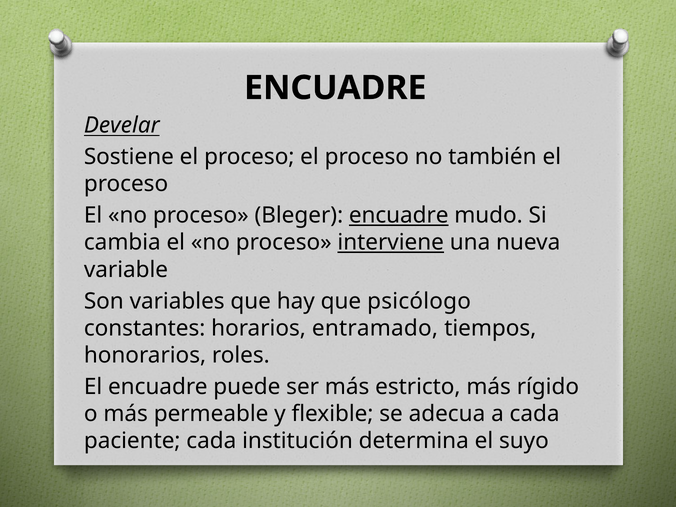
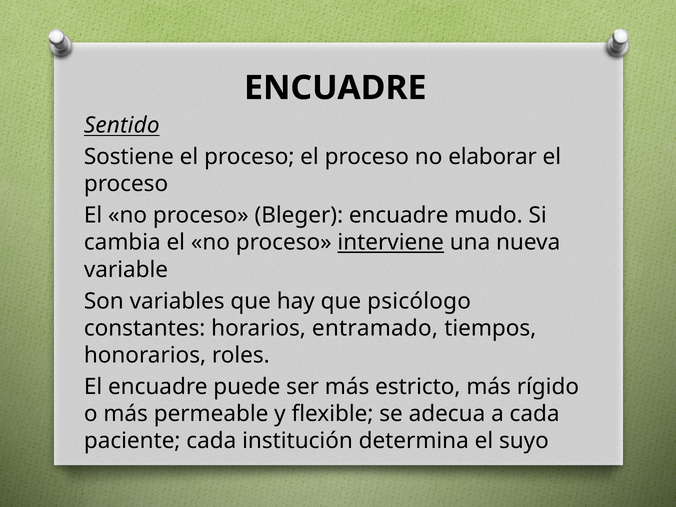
Develar: Develar -> Sentido (122, 125)
también: también -> elaborar (493, 157)
encuadre underline: present -> none (399, 216)
